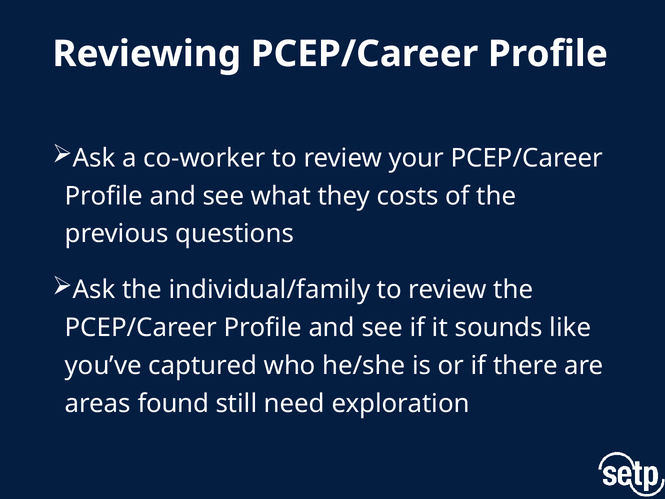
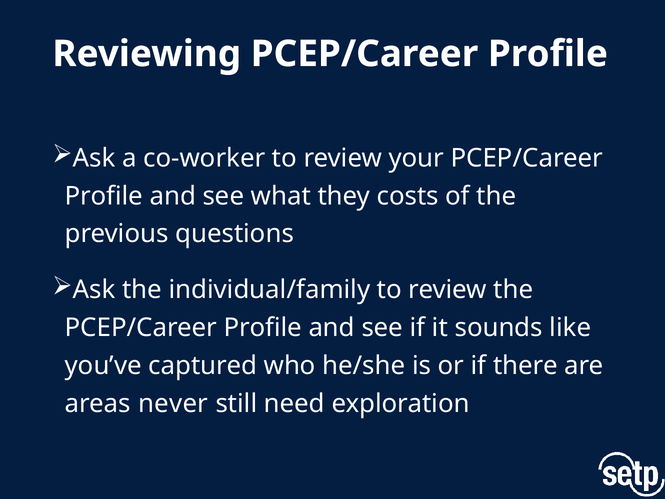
found: found -> never (173, 404)
